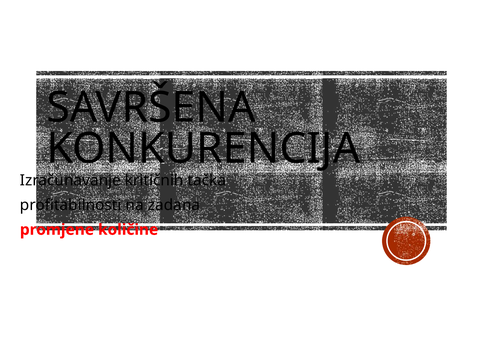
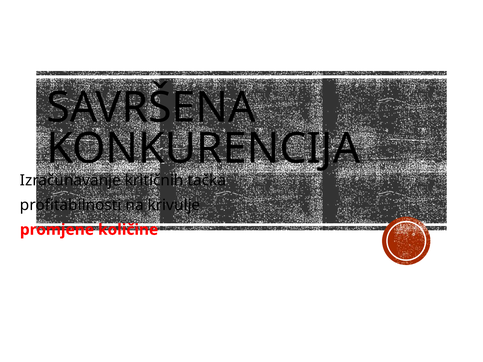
zadana: zadana -> krivulje (174, 205)
